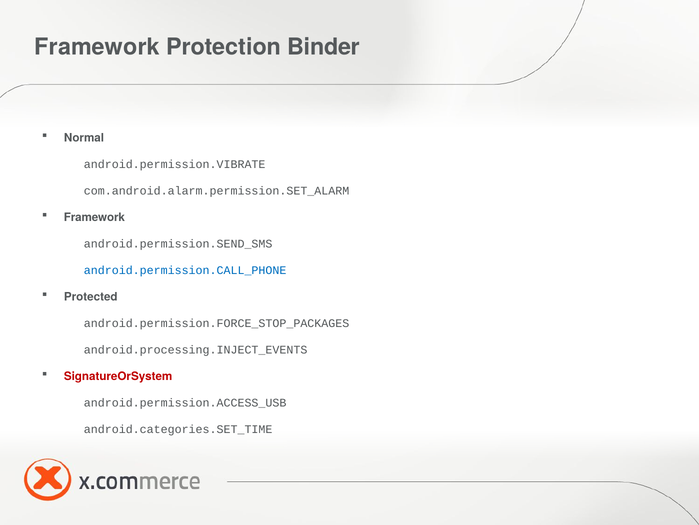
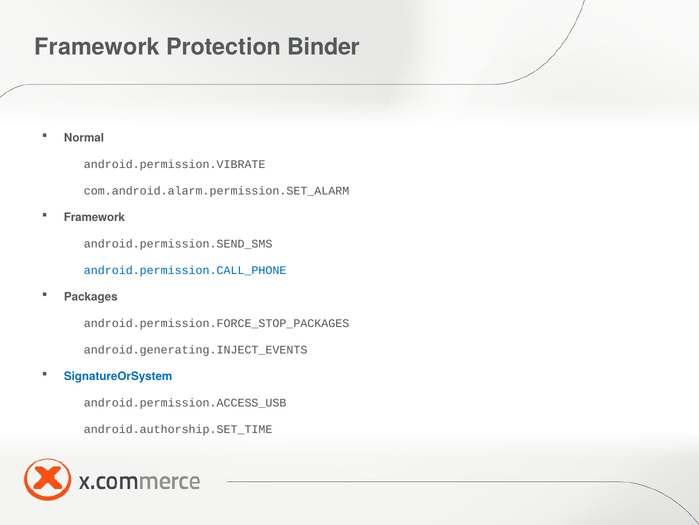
Protected: Protected -> Packages (91, 296)
android.processing.INJECT_EVENTS: android.processing.INJECT_EVENTS -> android.generating.INJECT_EVENTS (196, 349)
SignatureOrSystem colour: red -> blue (118, 376)
android.categories.SET_TIME: android.categories.SET_TIME -> android.authorship.SET_TIME (178, 429)
